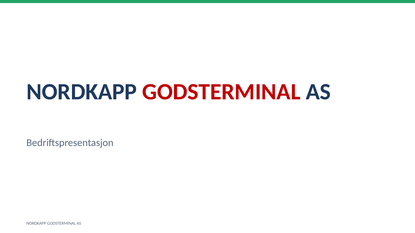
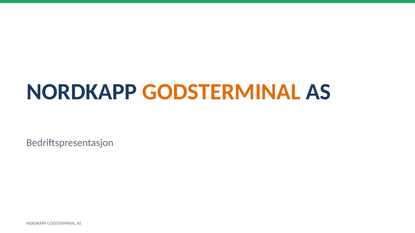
GODSTERMINAL colour: red -> orange (221, 92)
